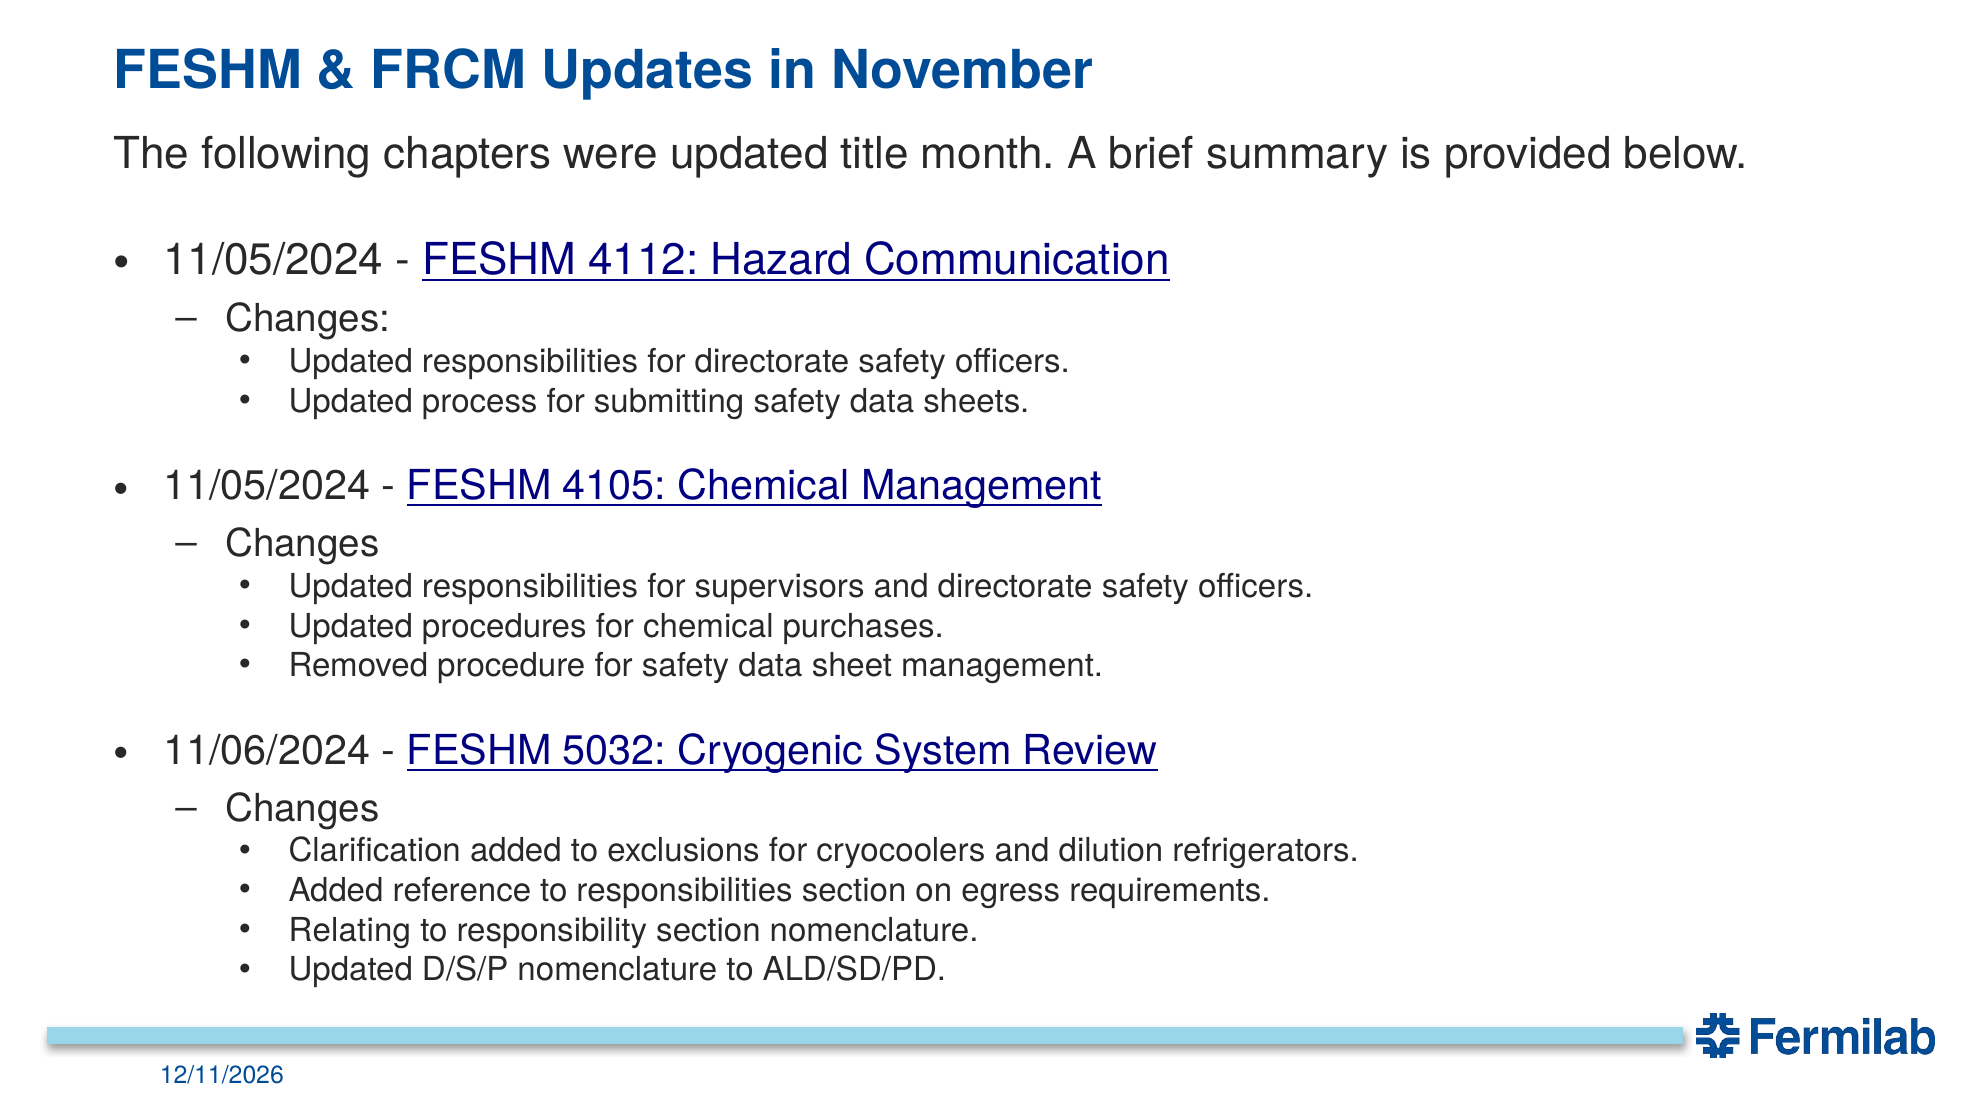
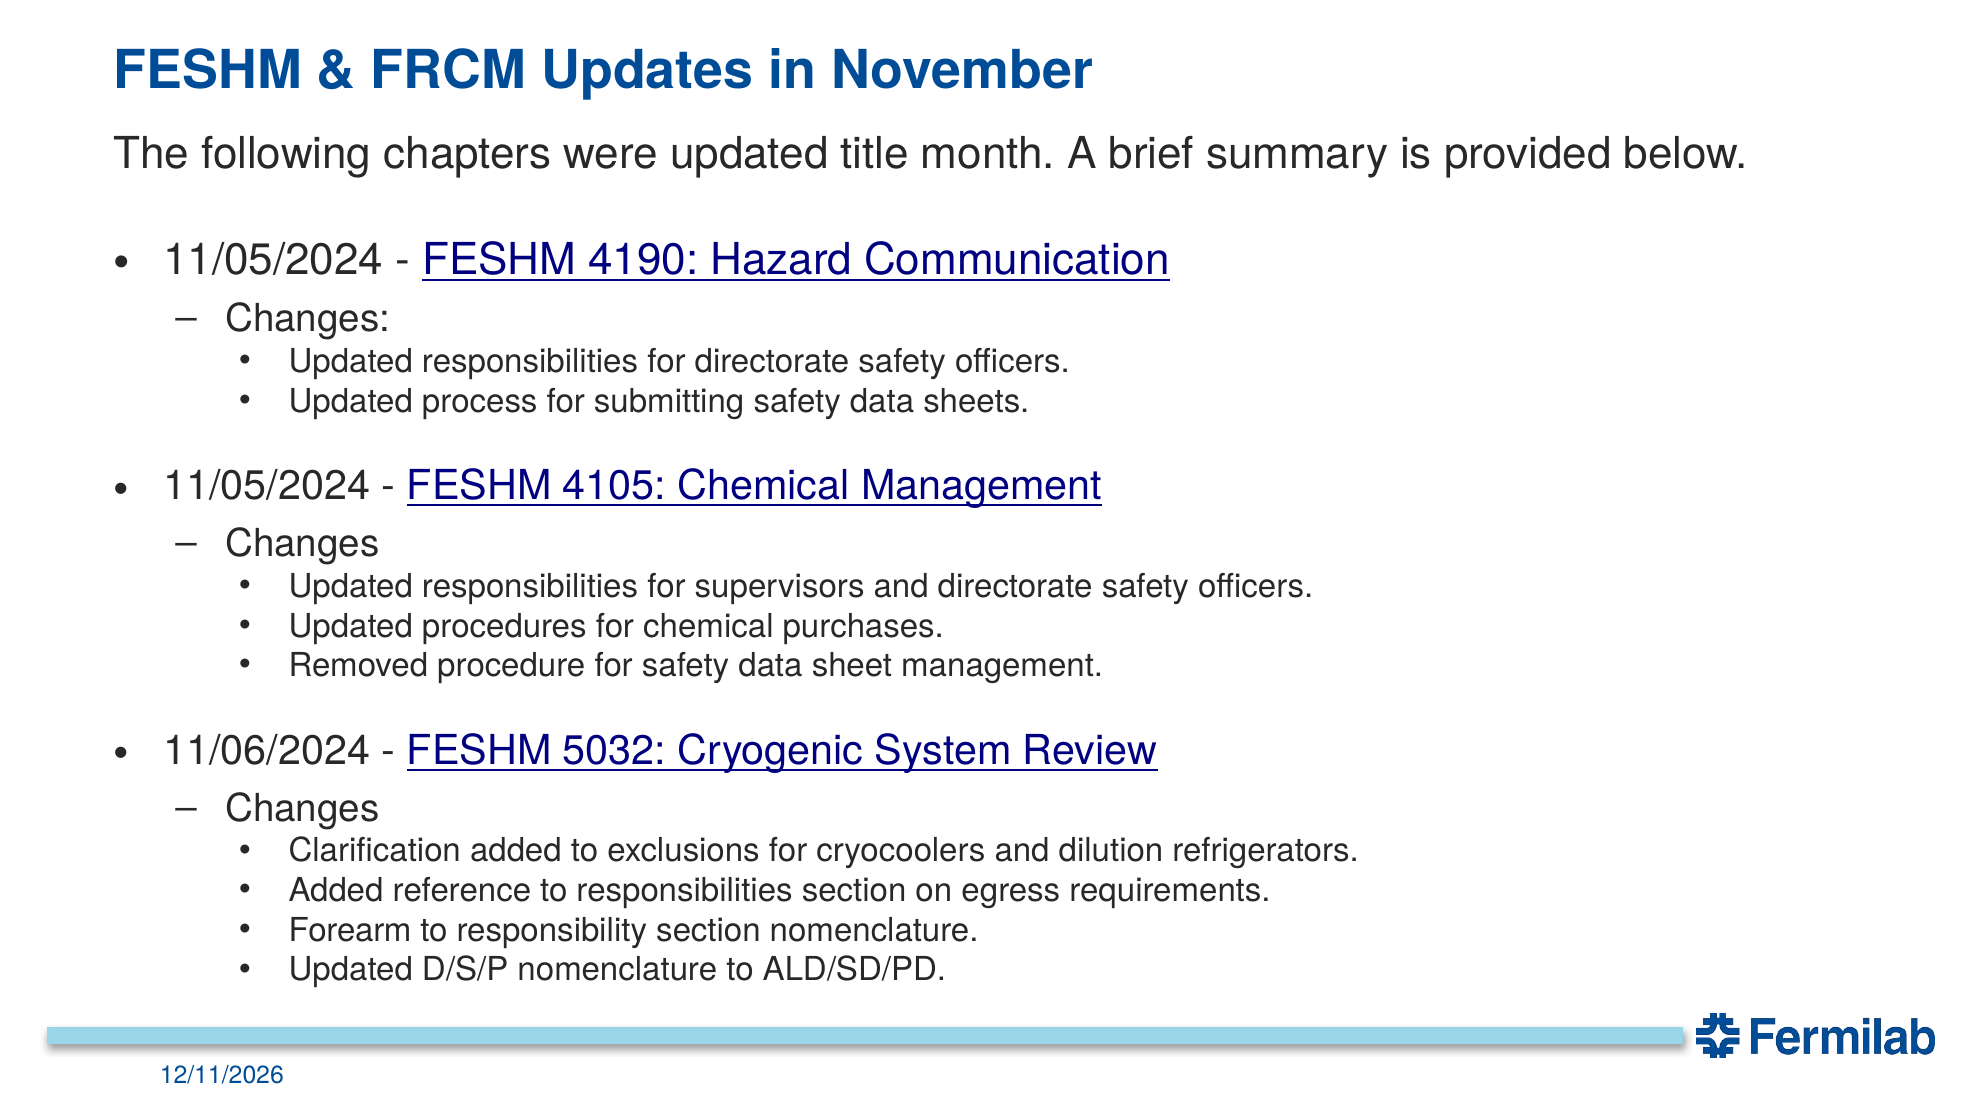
4112: 4112 -> 4190 (643, 259)
Relating: Relating -> Forearm (350, 930)
